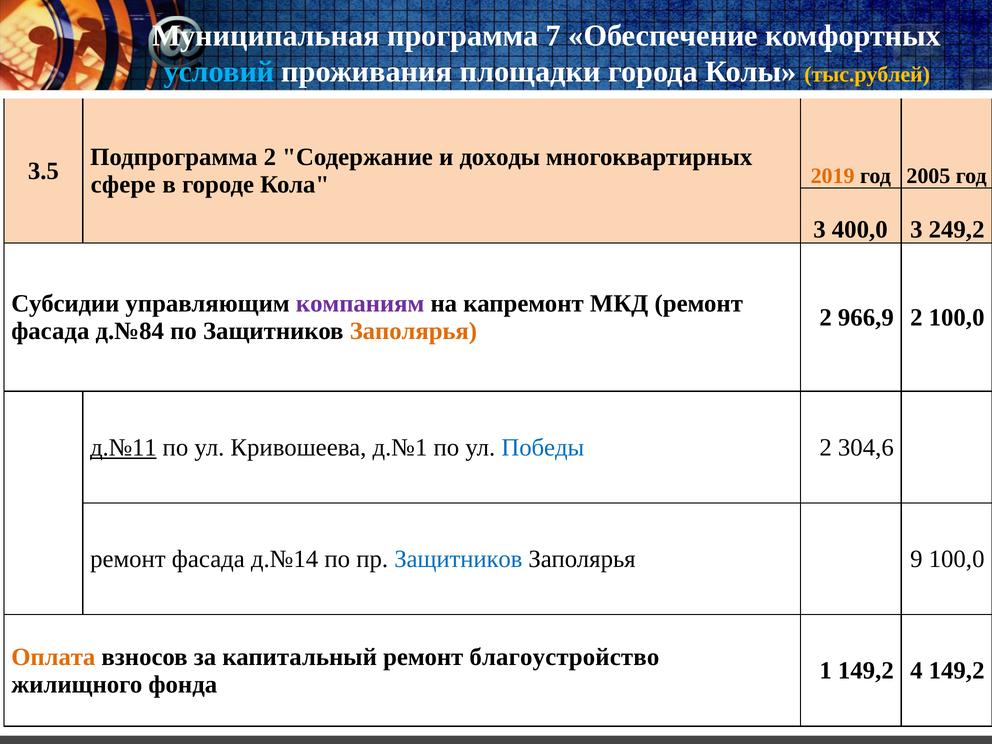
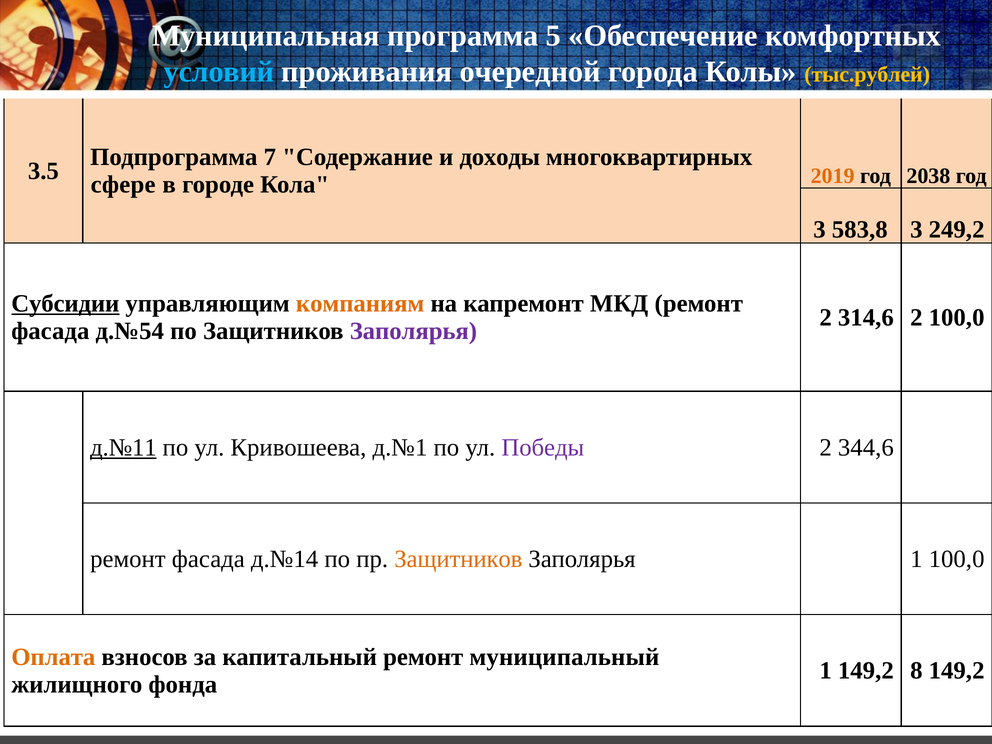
7: 7 -> 5 (553, 36)
площадки: площадки -> очередной (530, 72)
Подпрограмма 2: 2 -> 7 (270, 157)
2005: 2005 -> 2038 (928, 176)
400,0: 400,0 -> 583,8 (860, 230)
Субсидии underline: none -> present (65, 304)
компаниям colour: purple -> orange (360, 304)
966,9: 966,9 -> 314,6 (866, 317)
д.№84: д.№84 -> д.№54 (130, 331)
Заполярья colour: orange -> purple (413, 331)
Победы colour: blue -> purple (543, 447)
304,6: 304,6 -> 344,6 (866, 447)
Защитников colour: blue -> orange (458, 559)
Заполярья 9: 9 -> 1 (916, 559)
благоустройство: благоустройство -> муниципальный (564, 657)
4: 4 -> 8 (916, 671)
